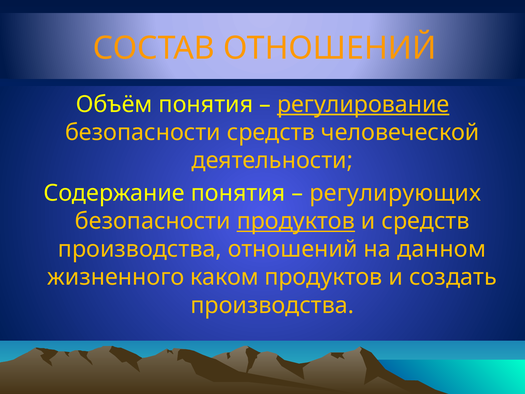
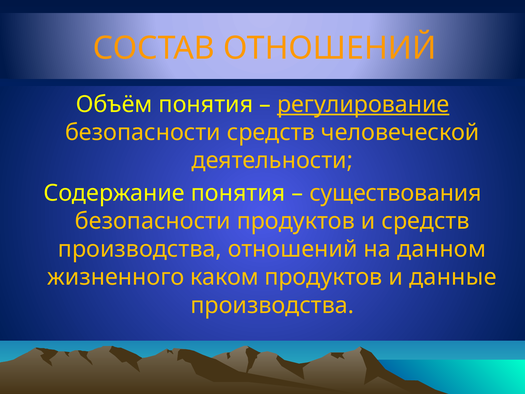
регулирующих: регулирующих -> существования (396, 193)
продуктов underline: present -> none (296, 221)
создать: создать -> данные (453, 277)
